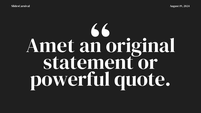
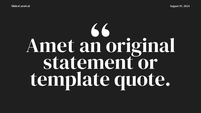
powerful: powerful -> template (70, 79)
